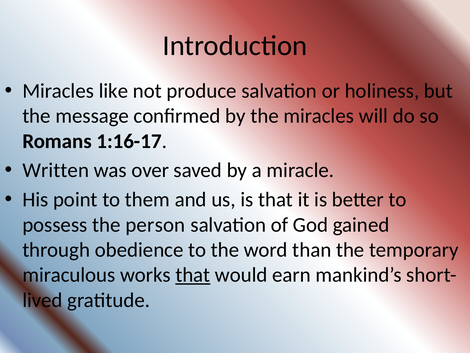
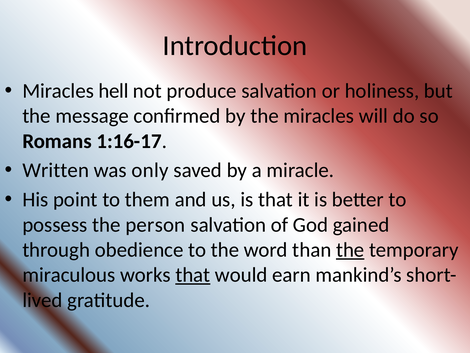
like: like -> hell (114, 91)
over: over -> only (150, 170)
the underline: none -> present (350, 250)
